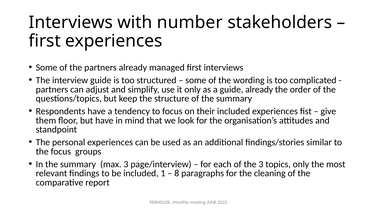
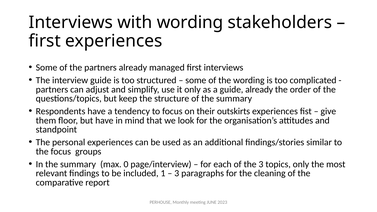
with number: number -> wording (190, 22)
their included: included -> outskirts (234, 111)
max 3: 3 -> 0 (126, 164)
8: 8 -> 3 (177, 173)
